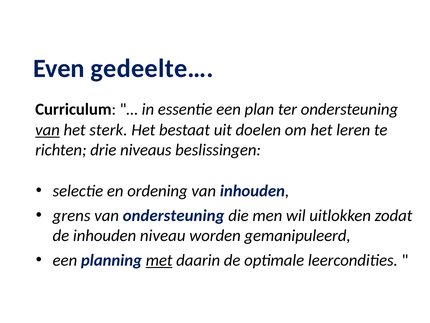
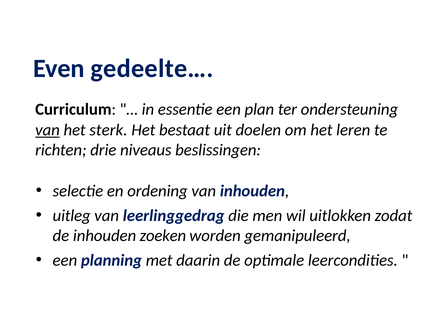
grens: grens -> uitleg (72, 215)
van ondersteuning: ondersteuning -> leerlinggedrag (174, 215)
niveau: niveau -> zoeken (163, 235)
met underline: present -> none (159, 260)
